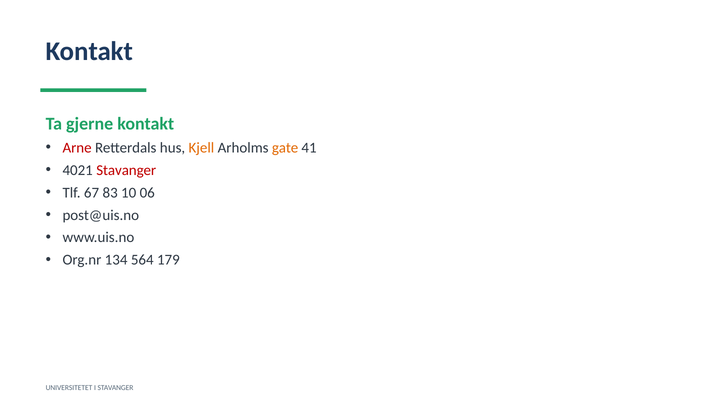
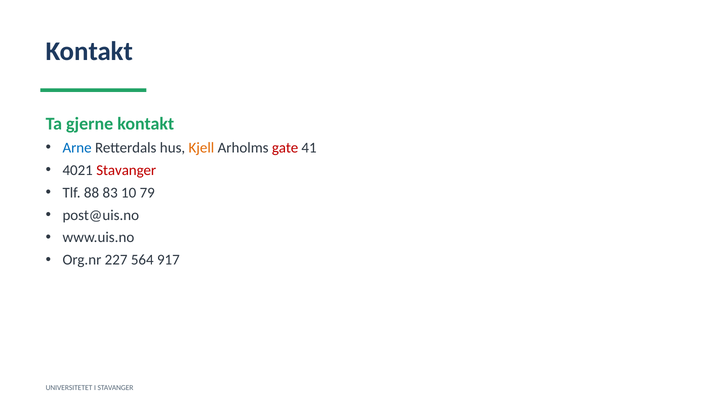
Arne colour: red -> blue (77, 148)
gate colour: orange -> red (285, 148)
67: 67 -> 88 (92, 193)
06: 06 -> 79 (147, 193)
134: 134 -> 227 (116, 260)
179: 179 -> 917 (168, 260)
